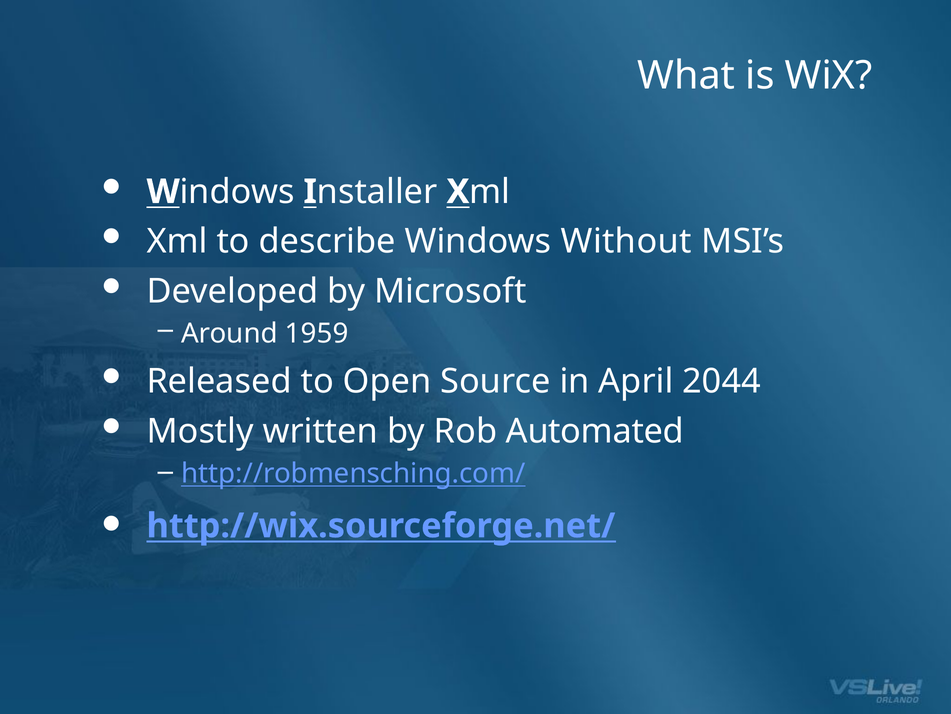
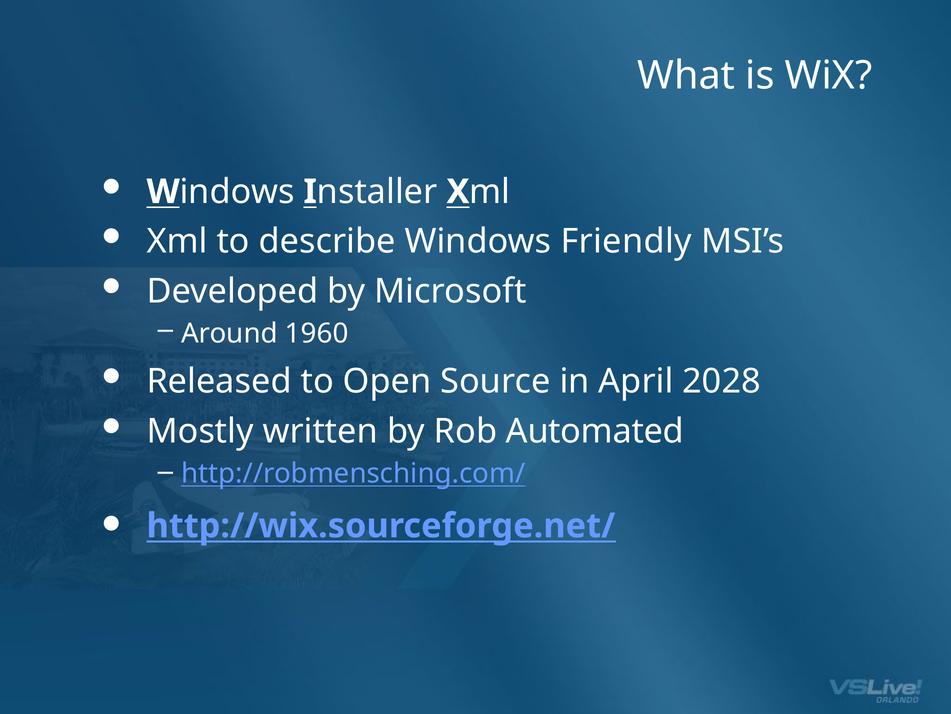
Without: Without -> Friendly (626, 241)
1959: 1959 -> 1960 (317, 333)
2044: 2044 -> 2028 (722, 381)
